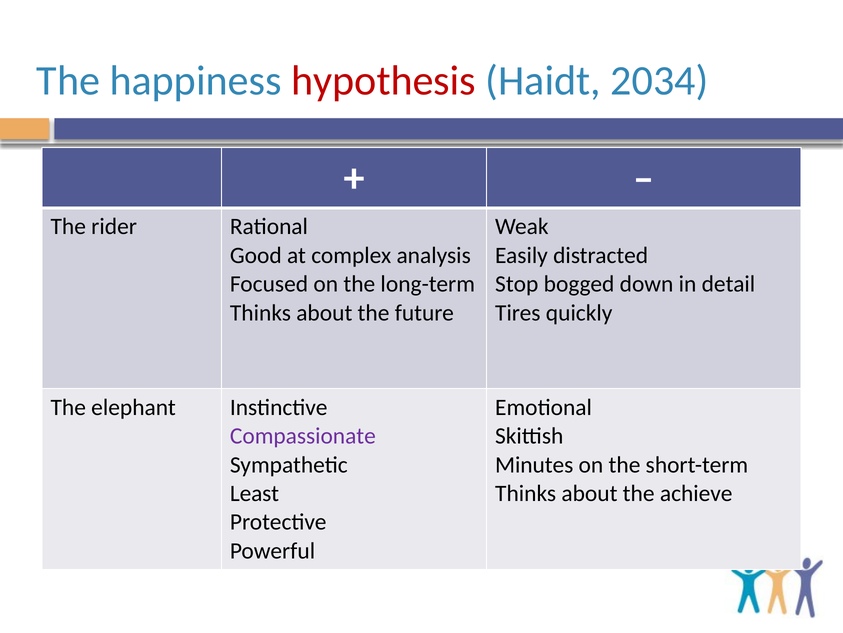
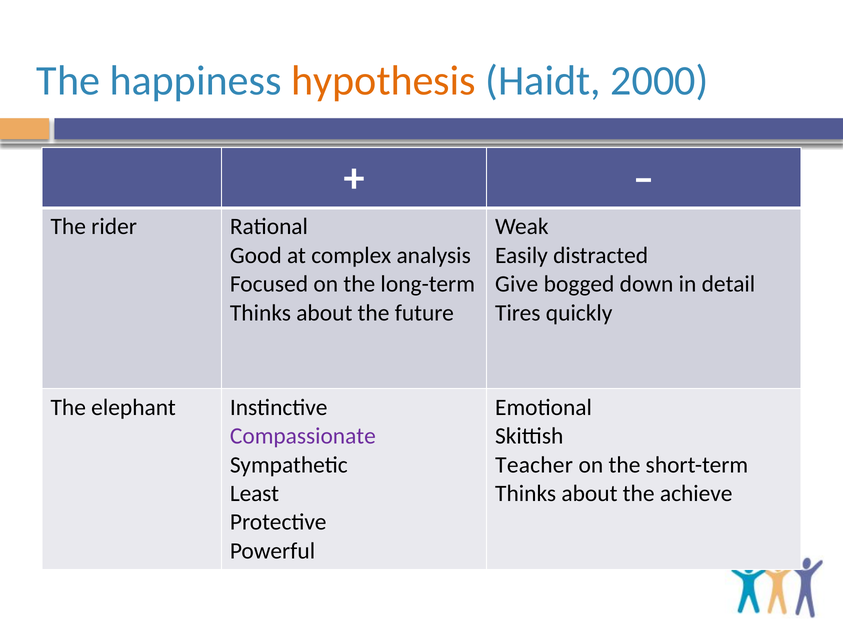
hypothesis colour: red -> orange (384, 81)
2034: 2034 -> 2000 (659, 81)
Stop: Stop -> Give (517, 284)
Minutes: Minutes -> Teacher (534, 464)
